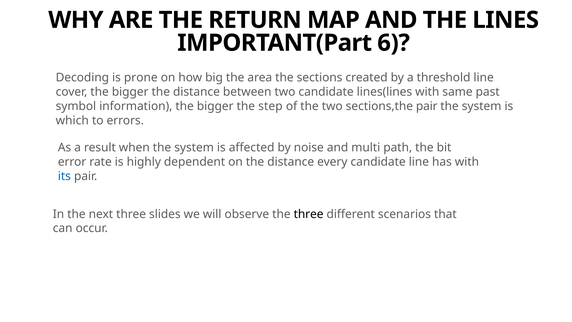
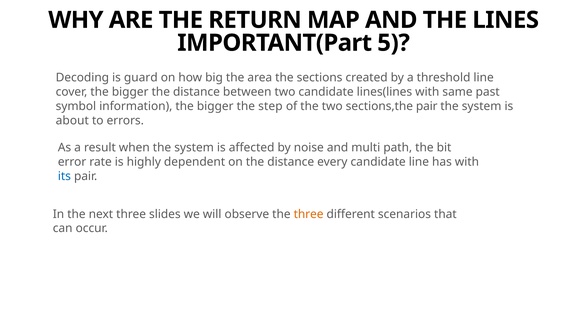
6: 6 -> 5 (394, 43)
prone: prone -> guard (141, 78)
which: which -> about (72, 121)
three colour: black -> orange (309, 214)
